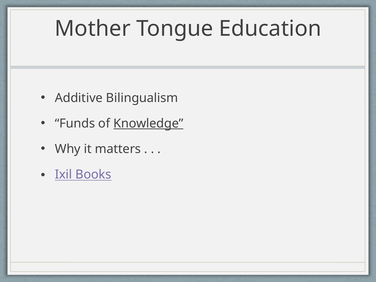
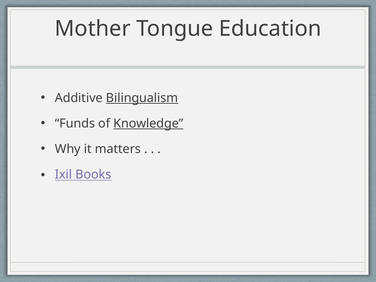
Bilingualism underline: none -> present (142, 98)
